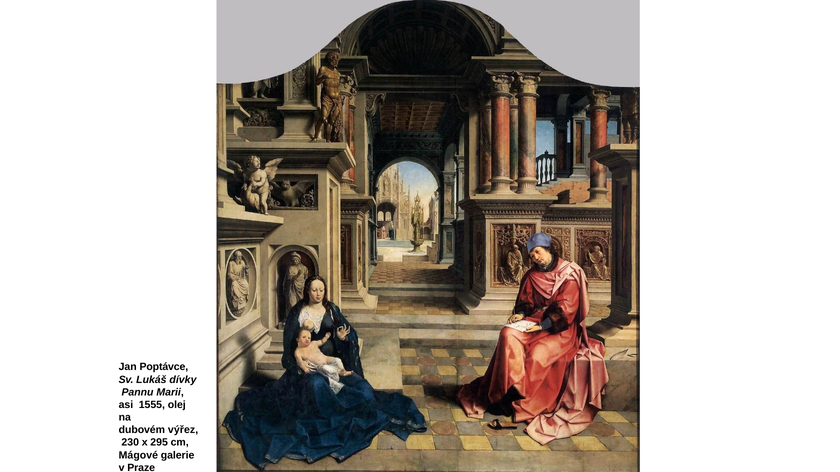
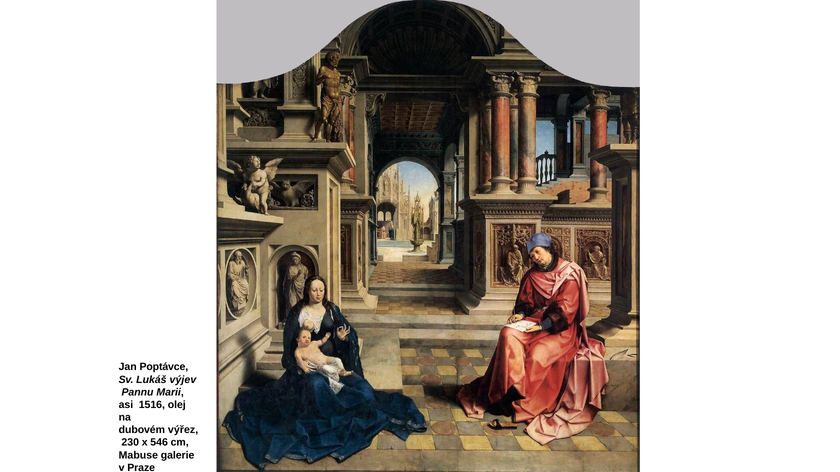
dívky: dívky -> výjev (183, 380)
1555: 1555 -> 1516 (152, 405)
295: 295 -> 546 (159, 443)
Mágové: Mágové -> Mabuse (138, 456)
